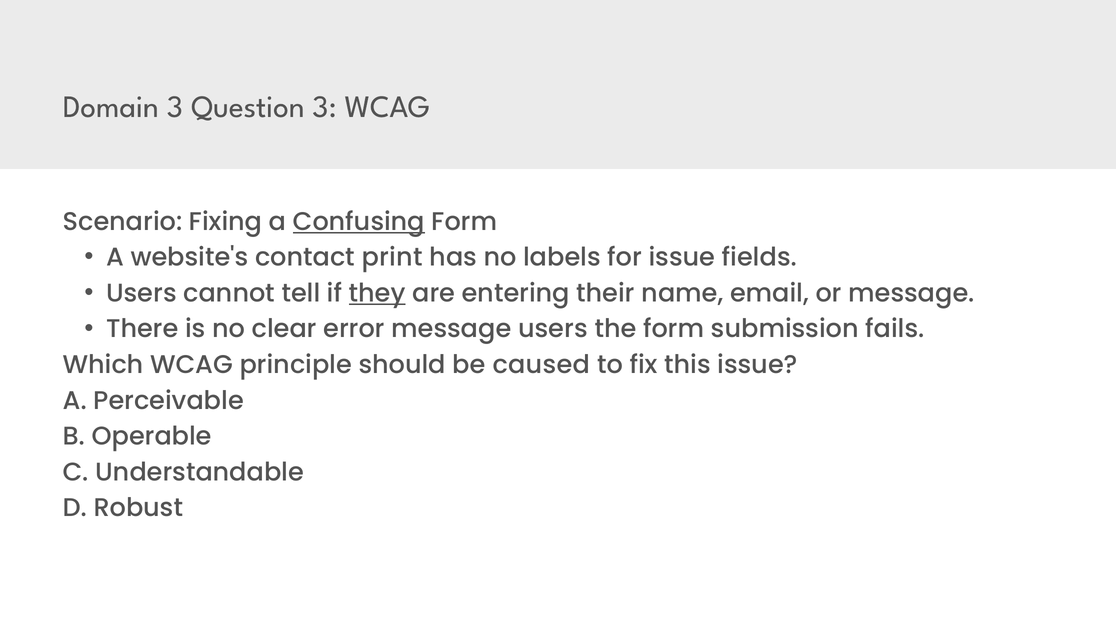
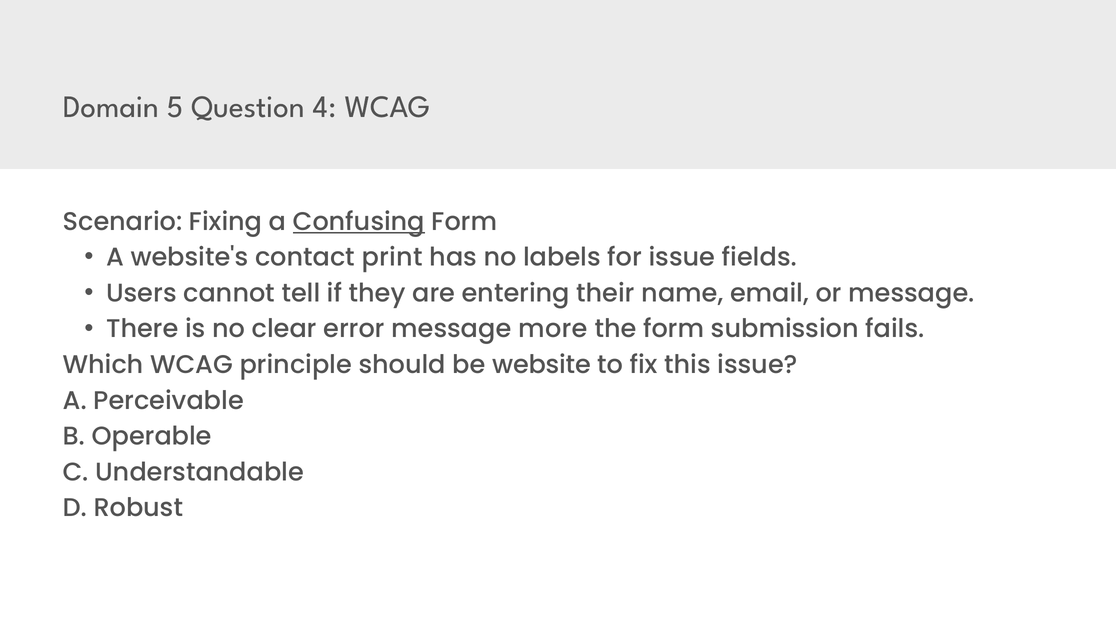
Domain 3: 3 -> 5 (175, 107)
Question 3: 3 -> 4 (324, 107)
they underline: present -> none (377, 293)
message users: users -> more (553, 329)
caused: caused -> website (542, 365)
